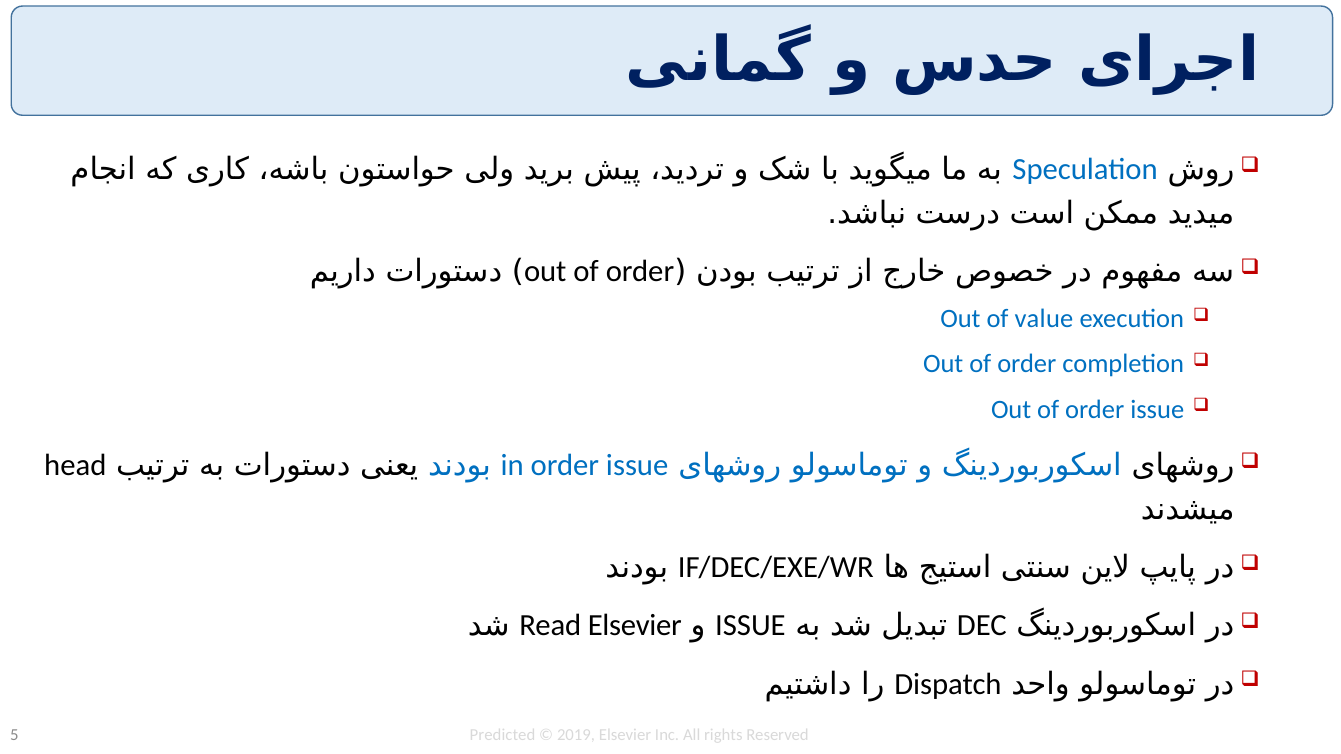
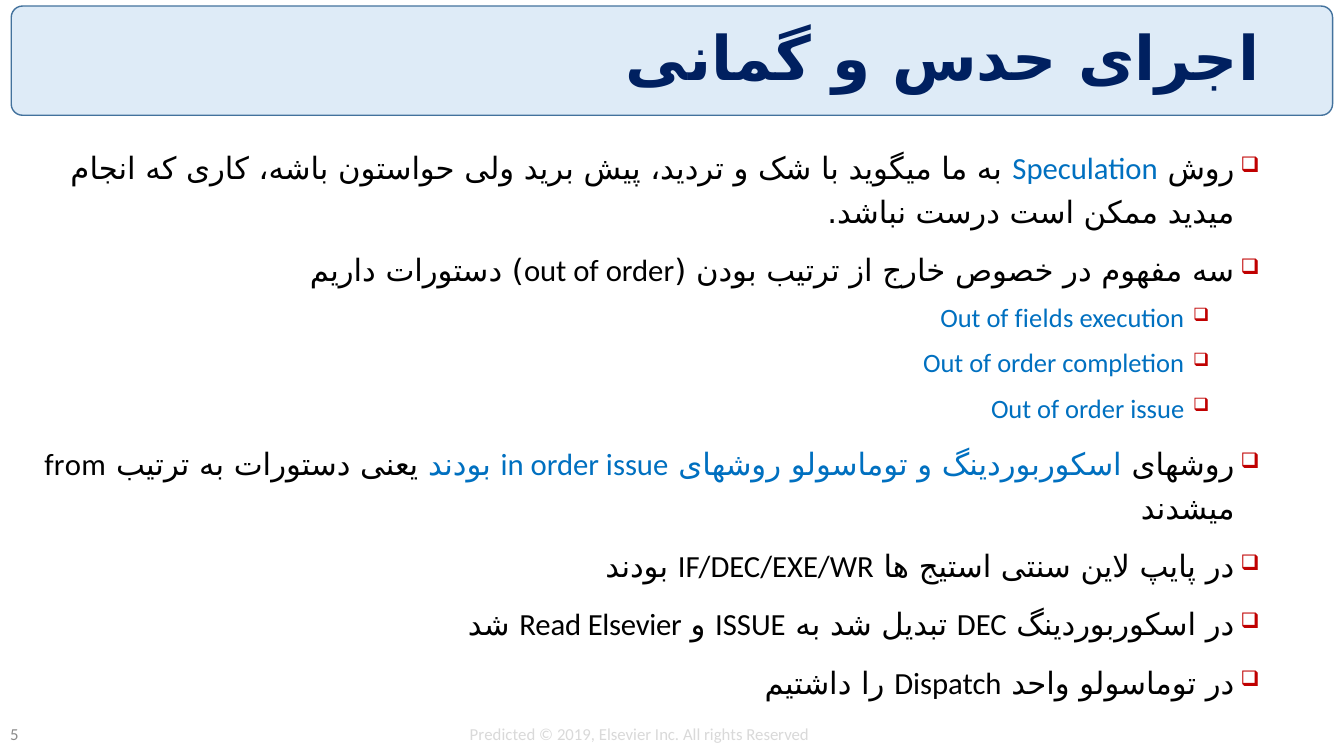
value: value -> fields (1044, 319)
head: head -> from (75, 465)
